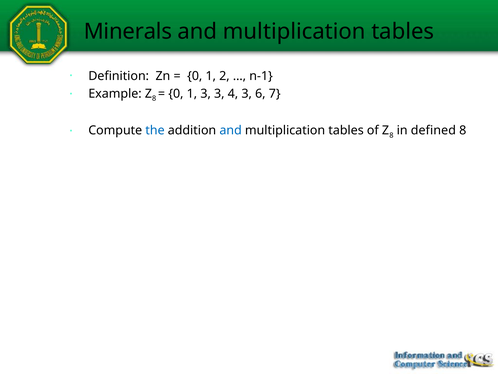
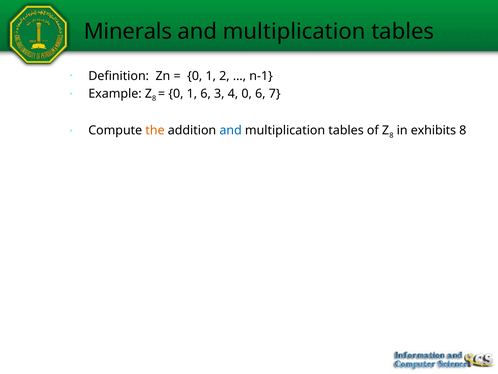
1 3: 3 -> 6 (206, 93)
4 3: 3 -> 0 (247, 93)
the colour: blue -> orange (155, 130)
defined: defined -> exhibits (433, 130)
